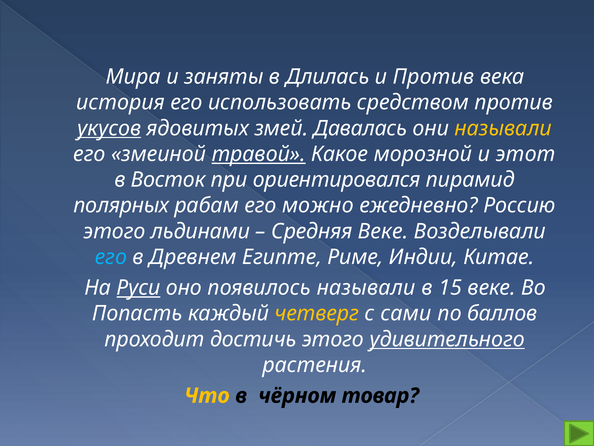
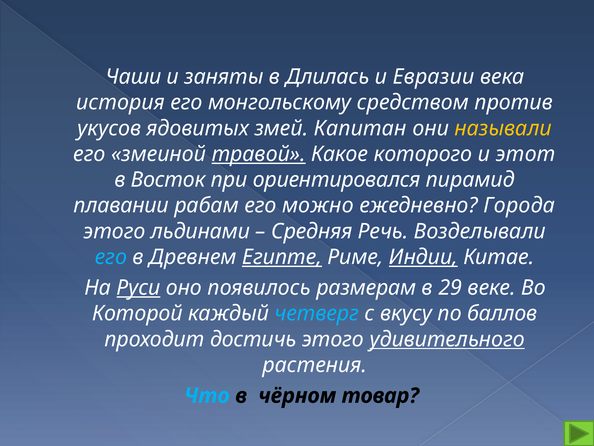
Мира: Мира -> Чаши (133, 77)
и Против: Против -> Евразии (434, 77)
использовать: использовать -> монгольскому (280, 102)
укусов underline: present -> none (109, 128)
Давалась: Давалась -> Капитан (360, 128)
морозной: морозной -> которого (423, 154)
полярных: полярных -> плавании (121, 205)
Россию: Россию -> Города (519, 205)
Средняя Веке: Веке -> Речь (383, 231)
Египте underline: none -> present (282, 257)
Индии underline: none -> present (423, 257)
появилось называли: называли -> размерам (366, 287)
15: 15 -> 29 (450, 287)
Попасть: Попасть -> Которой (137, 313)
четверг colour: yellow -> light blue (317, 313)
сами: сами -> вкусу (406, 313)
Что colour: yellow -> light blue (207, 395)
